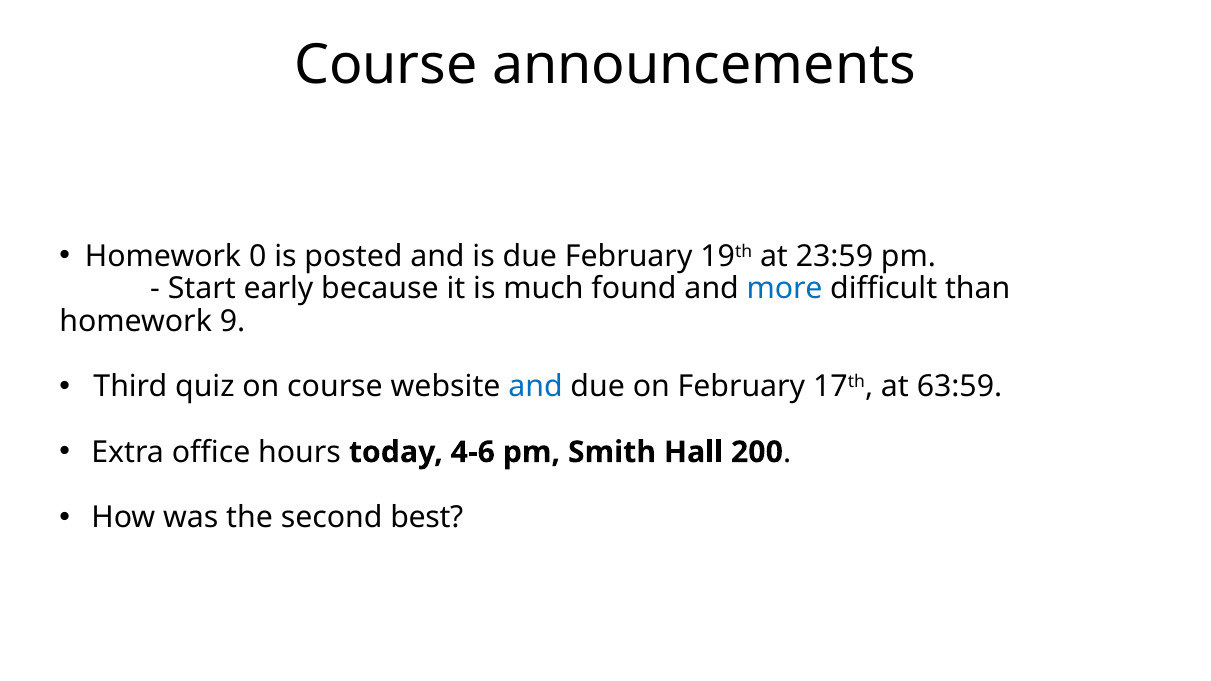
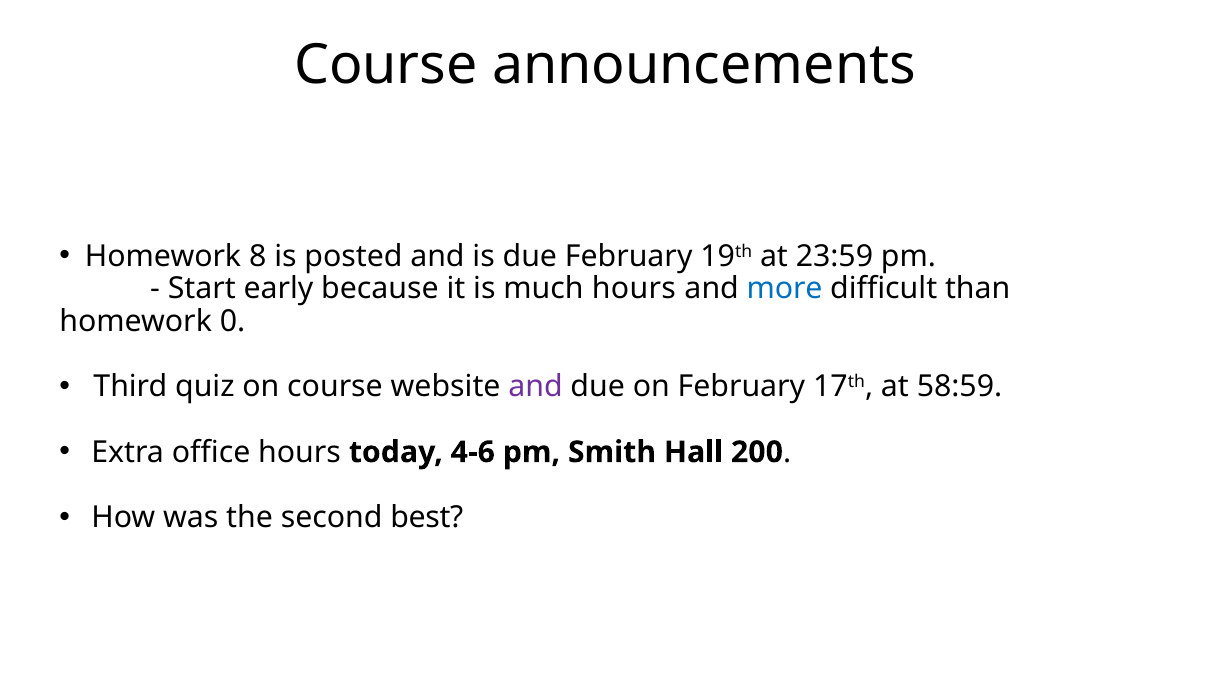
0: 0 -> 8 (258, 256)
much found: found -> hours (634, 289)
9: 9 -> 0 (233, 322)
and colour: blue -> purple (536, 387)
63:59: 63:59 -> 58:59 (959, 387)
